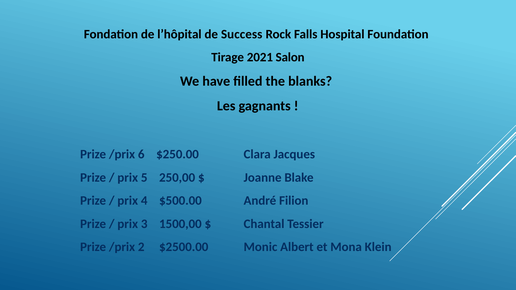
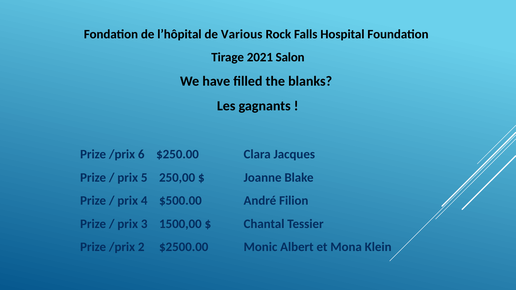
Success: Success -> Various (242, 34)
